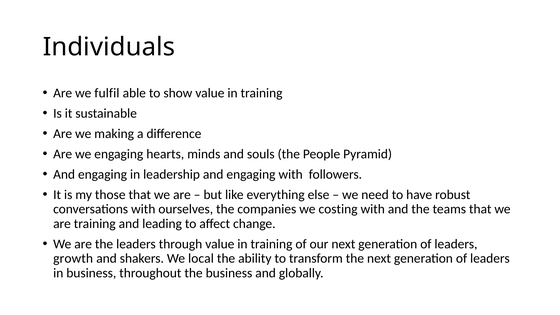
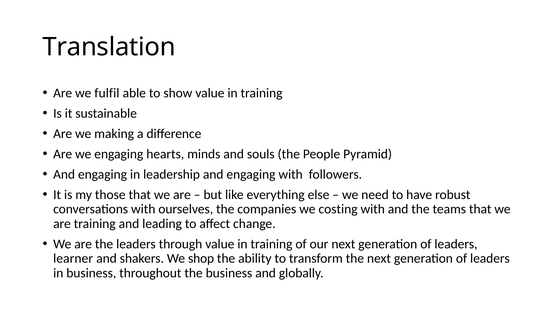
Individuals: Individuals -> Translation (109, 47)
growth: growth -> learner (73, 259)
local: local -> shop (201, 259)
